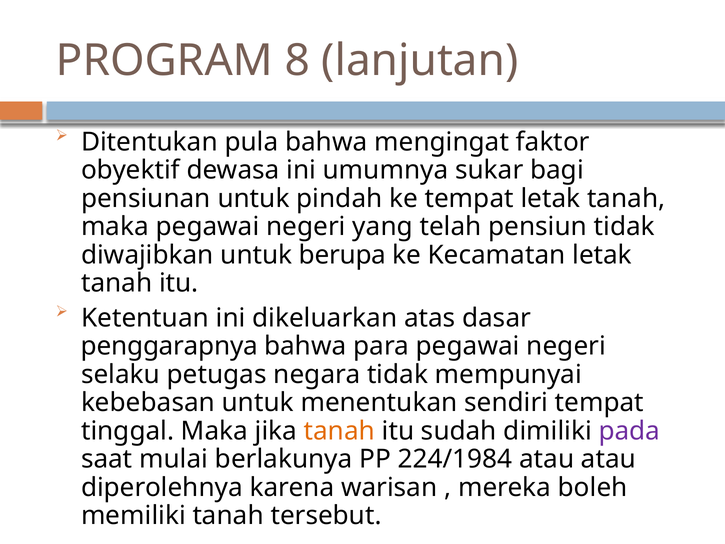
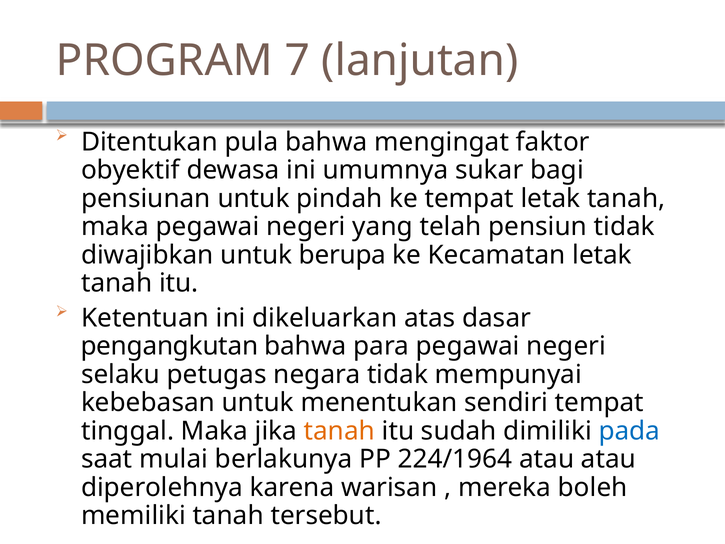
8: 8 -> 7 (297, 60)
penggarapnya: penggarapnya -> pengangkutan (169, 346)
pada colour: purple -> blue (629, 431)
224/1984: 224/1984 -> 224/1964 (455, 459)
